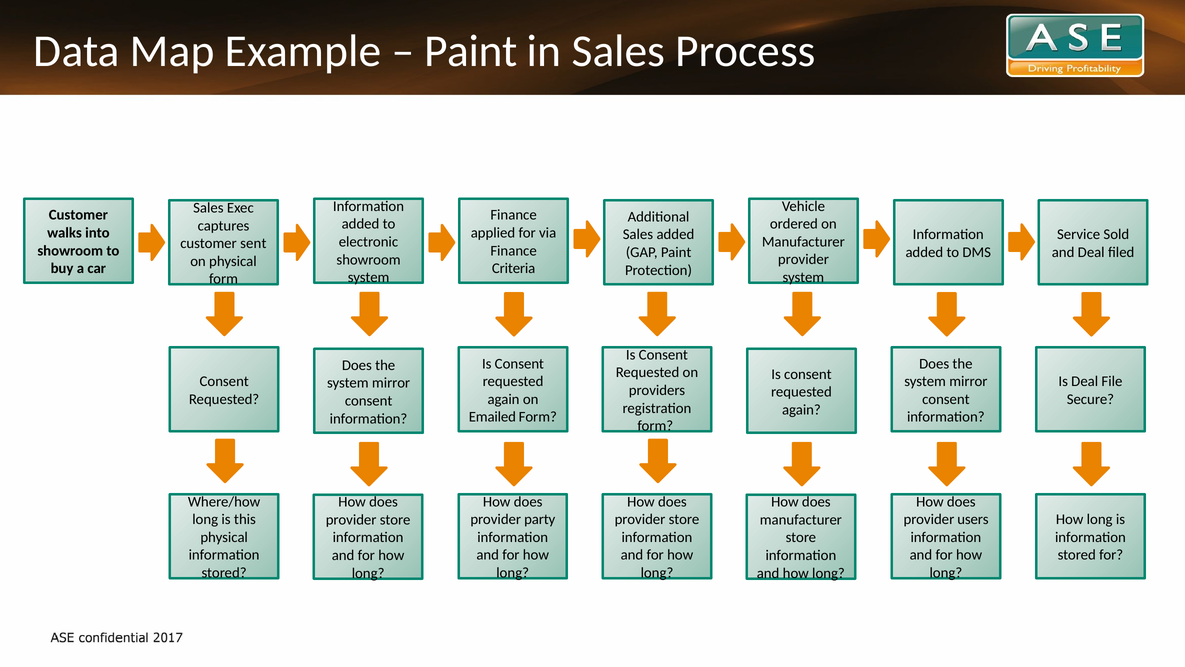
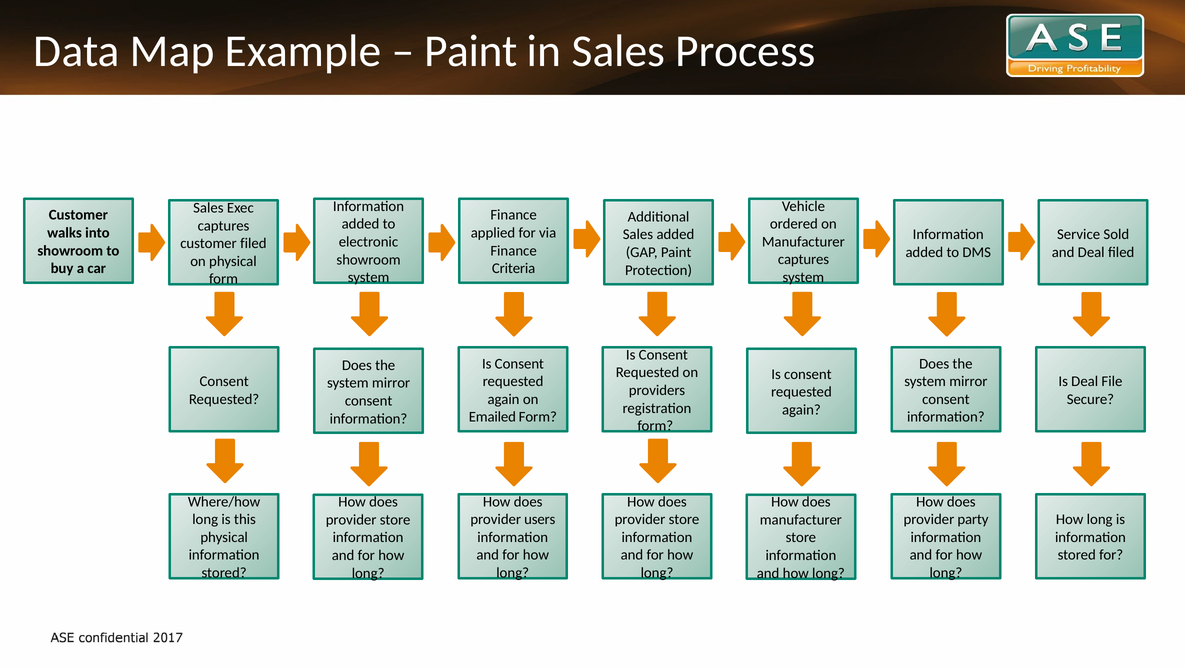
customer sent: sent -> filed (253, 243)
provider: provider -> captures (803, 259)
party: party -> users (540, 519)
users: users -> party (973, 519)
